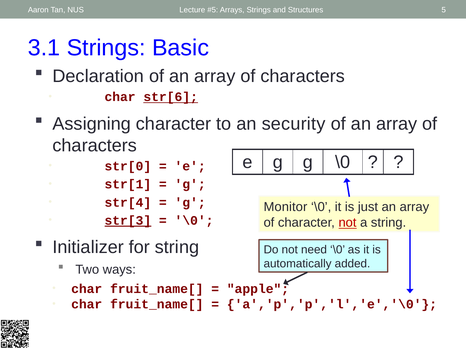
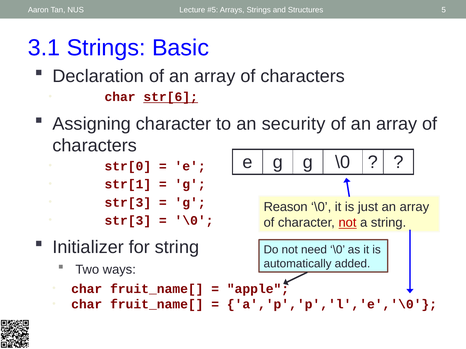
str[4: str[4 -> str[3 (128, 203)
Monitor: Monitor -> Reason (286, 207)
str[3 underline: present -> none (128, 221)
